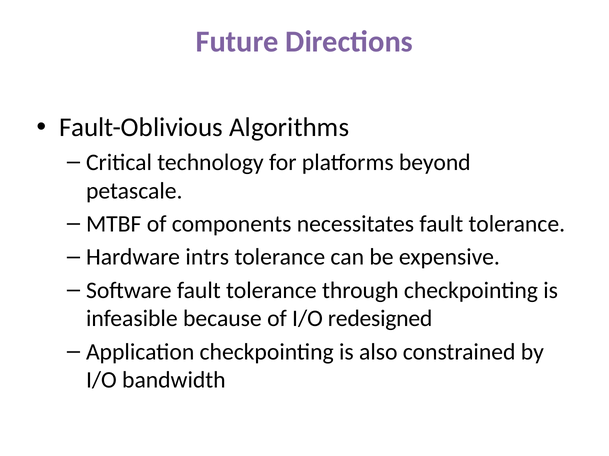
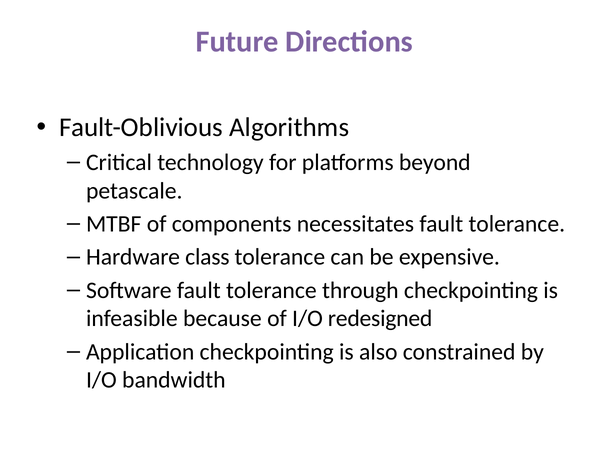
intrs: intrs -> class (207, 258)
